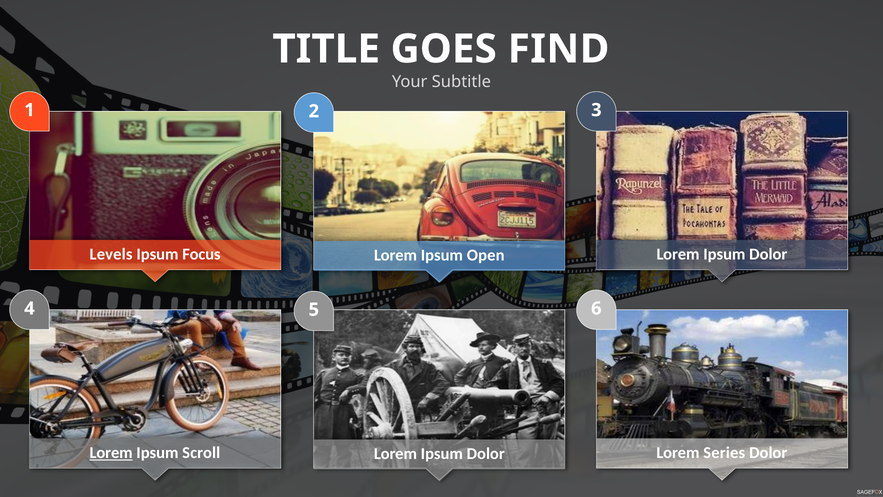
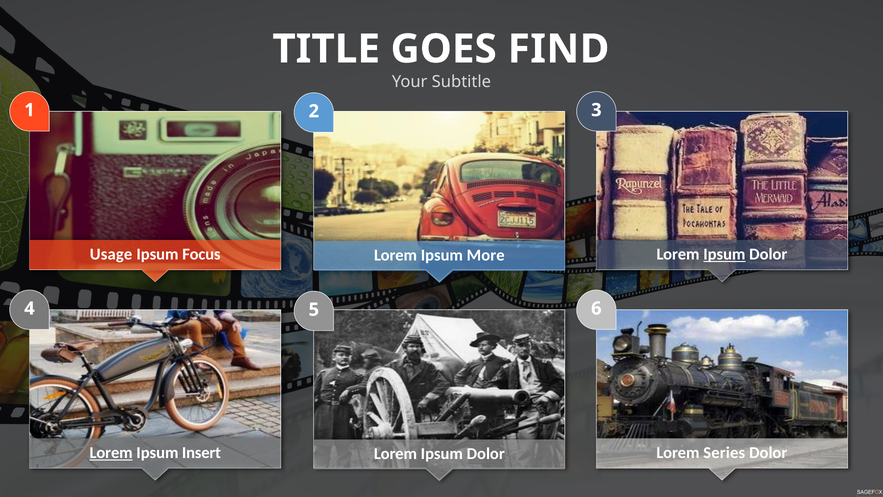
Levels: Levels -> Usage (111, 254)
Ipsum underline: none -> present (724, 254)
Open: Open -> More (486, 255)
Scroll: Scroll -> Insert (201, 452)
